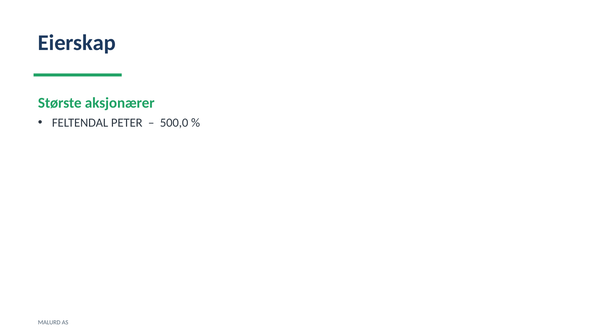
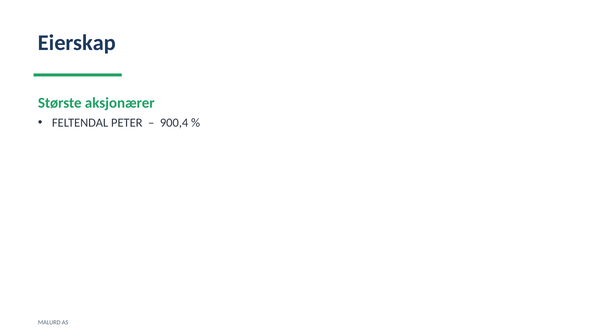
500,0: 500,0 -> 900,4 (174, 123)
